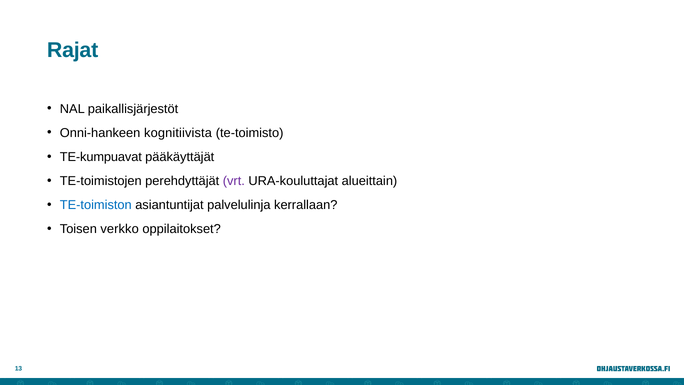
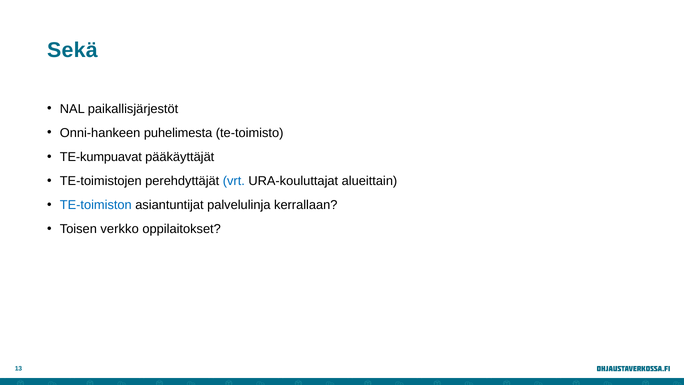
Rajat: Rajat -> Sekä (72, 50)
kognitiivista: kognitiivista -> puhelimesta (178, 133)
vrt colour: purple -> blue (234, 181)
